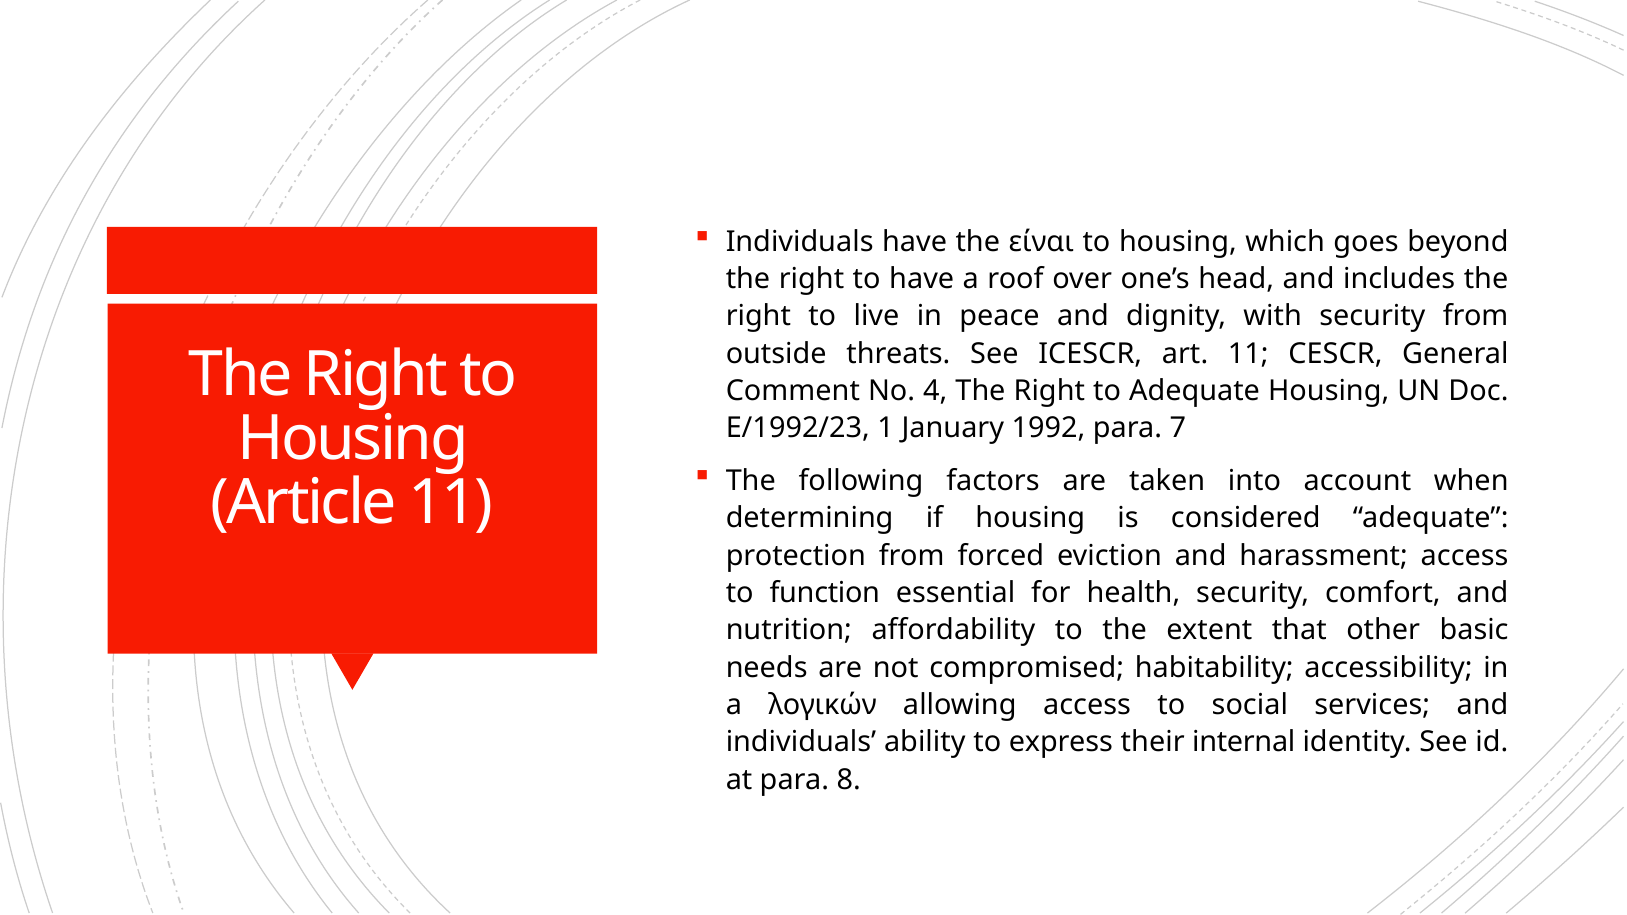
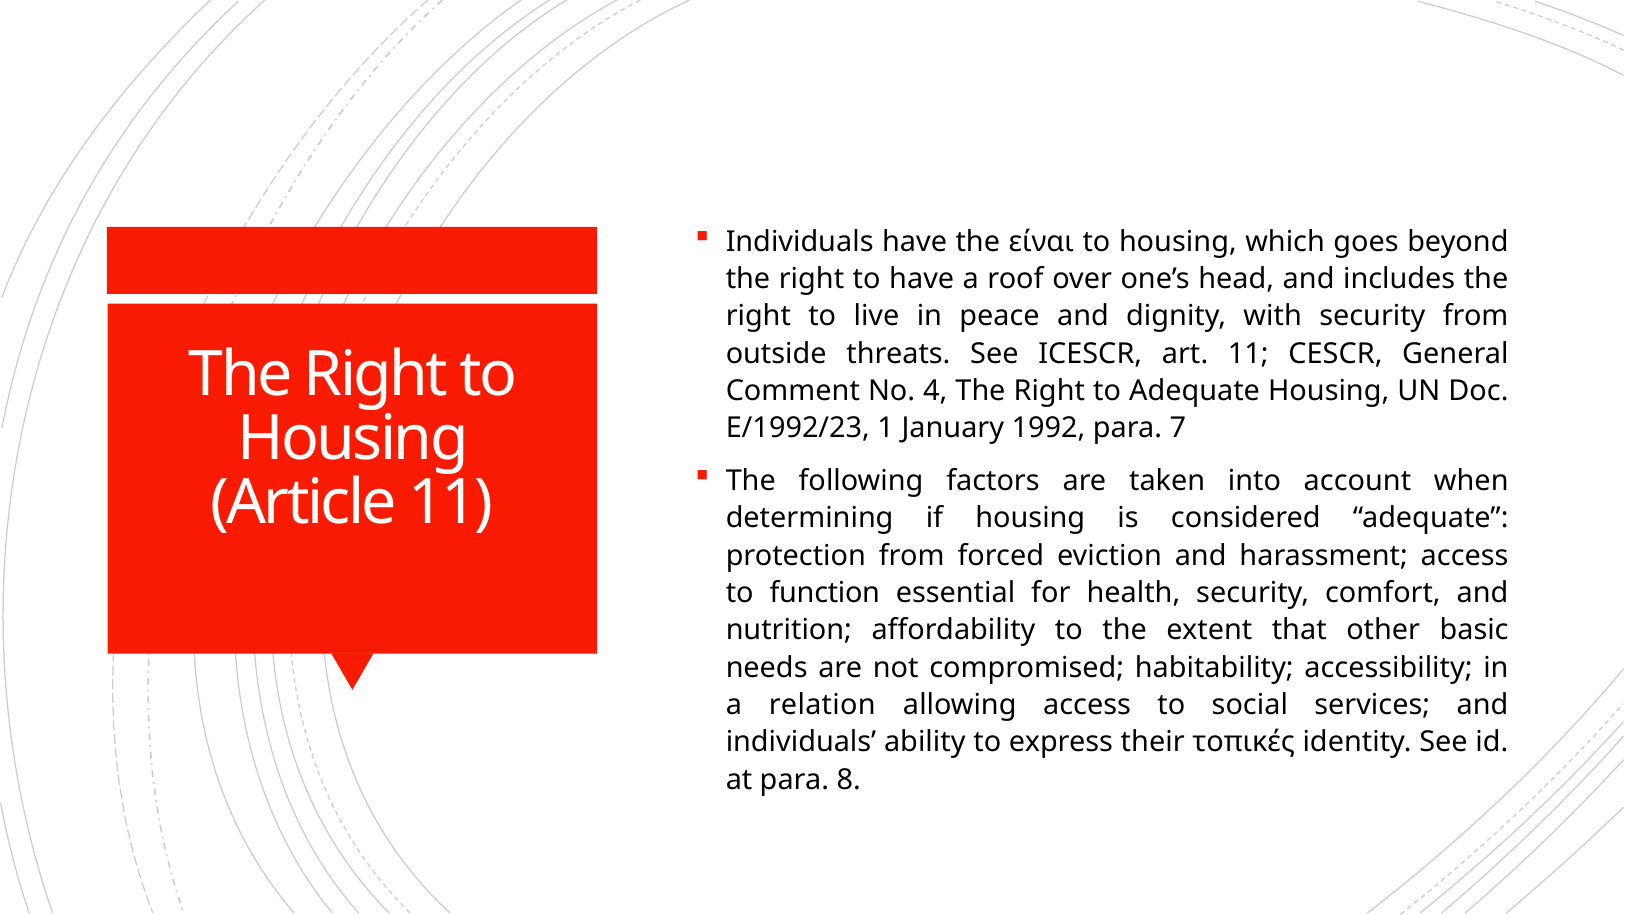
λογικών: λογικών -> relation (822, 705)
internal: internal -> τοπικές (1244, 742)
